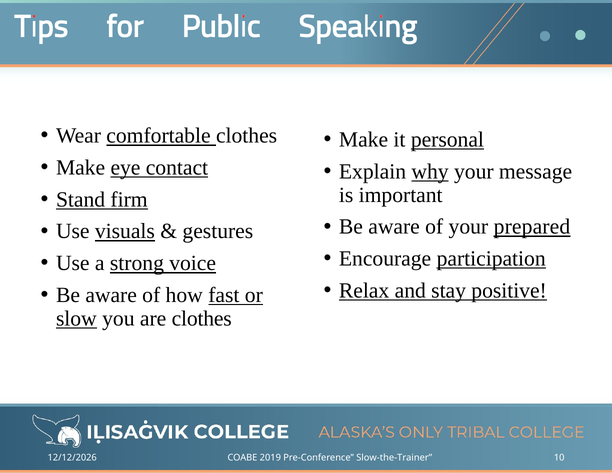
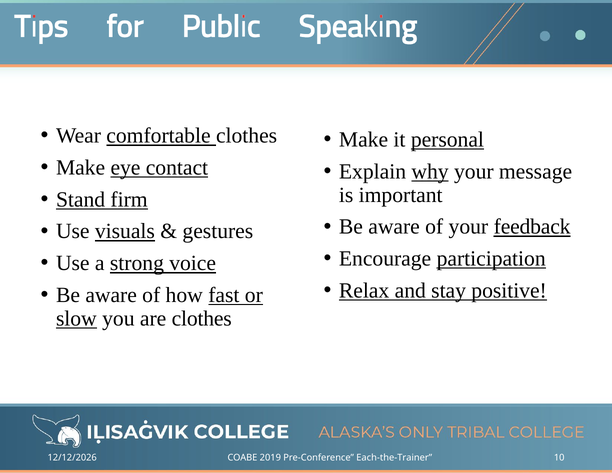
prepared: prepared -> feedback (532, 227)
Slow-the-Trainer: Slow-the-Trainer -> Each-the-Trainer (394, 458)
